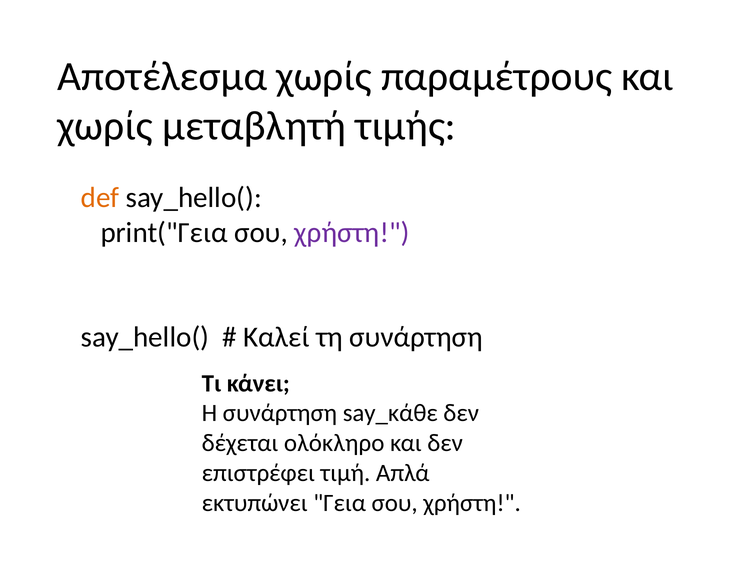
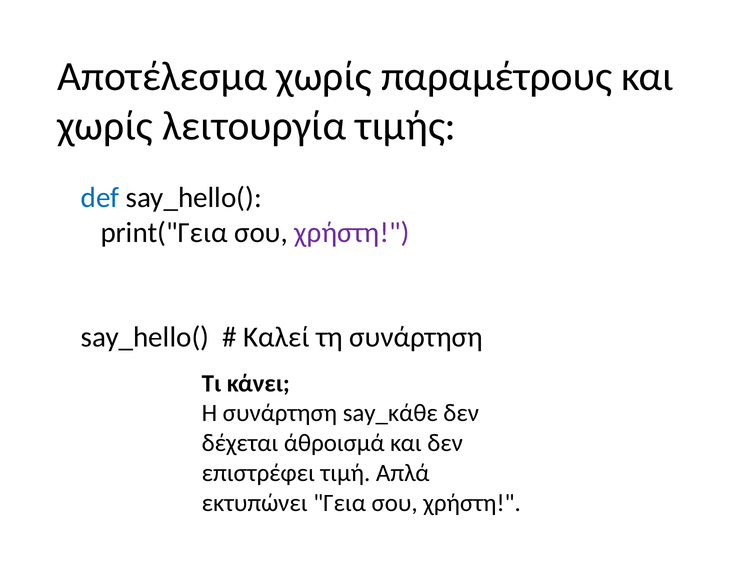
μεταβλητή: μεταβλητή -> λειτουργία (254, 126)
def colour: orange -> blue (100, 198)
ολόκληρο: ολόκληρο -> άθροισμά (334, 443)
